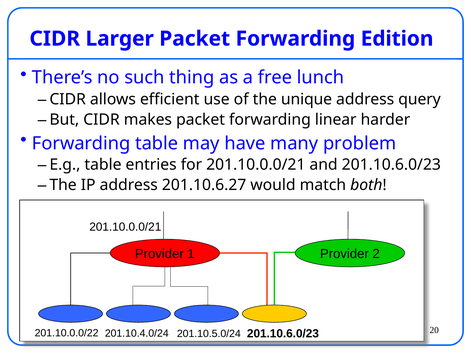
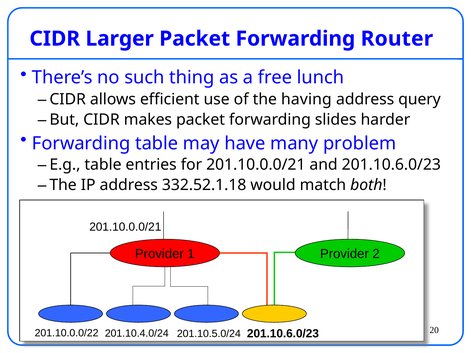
Edition: Edition -> Router (397, 39)
unique: unique -> having (306, 99)
linear: linear -> slides (336, 120)
201.10.6.27: 201.10.6.27 -> 332.52.1.18 (204, 185)
